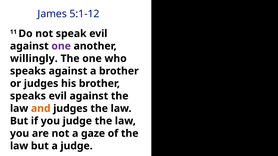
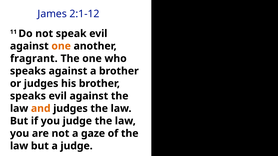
5:1-12: 5:1-12 -> 2:1-12 (85, 14)
one colour: purple -> orange (61, 46)
willingly: willingly -> fragrant (34, 59)
